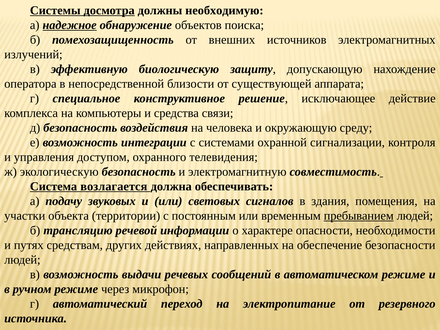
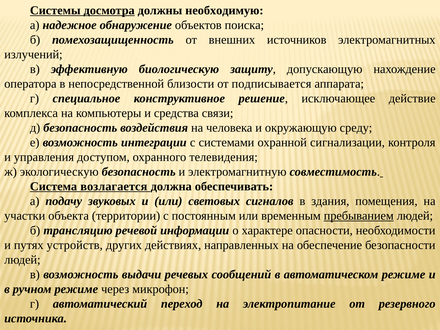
надежное underline: present -> none (70, 25)
существующей: существующей -> подписывается (272, 84)
средствам: средствам -> устройств (75, 245)
